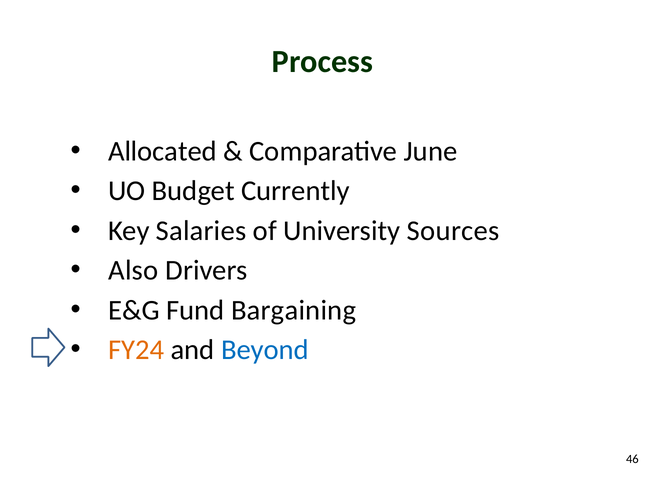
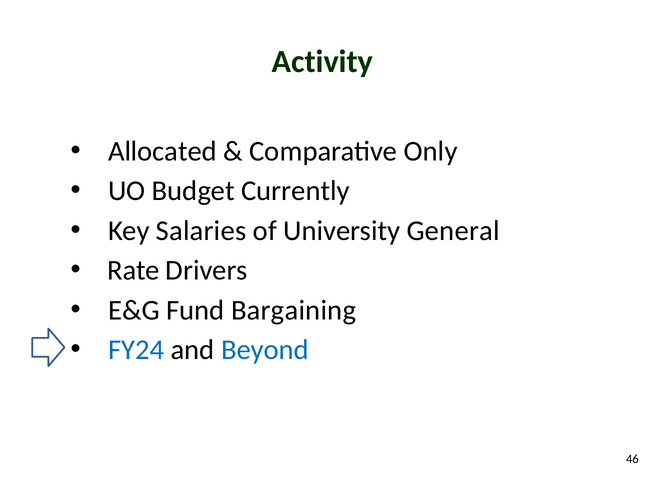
Process: Process -> Activity (322, 62)
June: June -> Only (431, 151)
Sources: Sources -> General (453, 231)
Also: Also -> Rate (134, 271)
FY24 colour: orange -> blue (136, 350)
